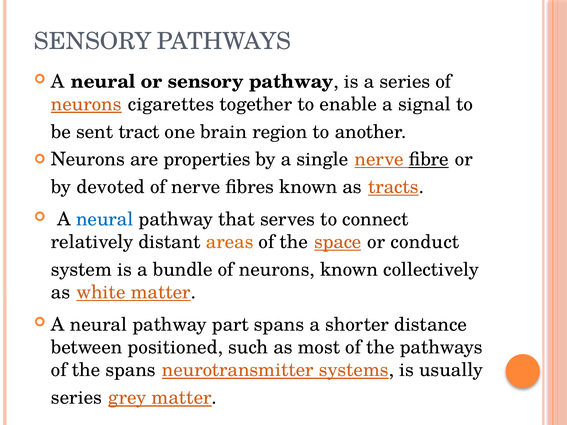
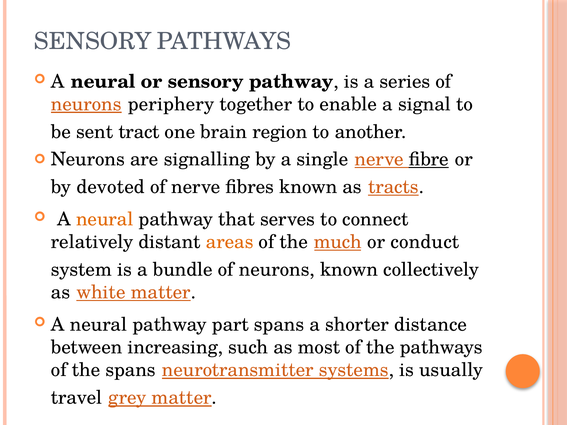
cigarettes: cigarettes -> periphery (171, 104)
properties: properties -> signalling (207, 159)
neural colour: blue -> orange (105, 219)
space: space -> much (338, 242)
positioned: positioned -> increasing (175, 348)
series: series -> travel (77, 398)
